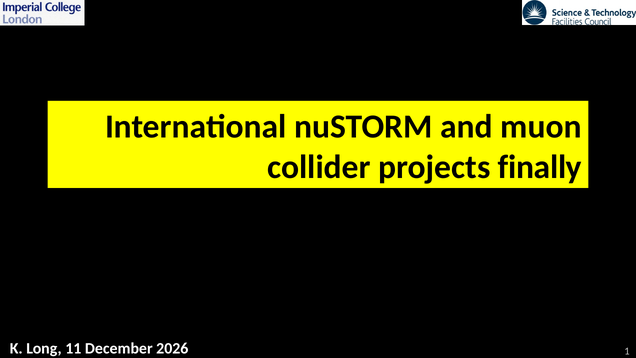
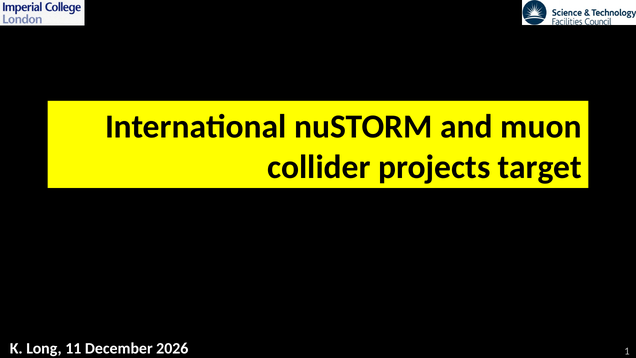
finally: finally -> target (540, 167)
